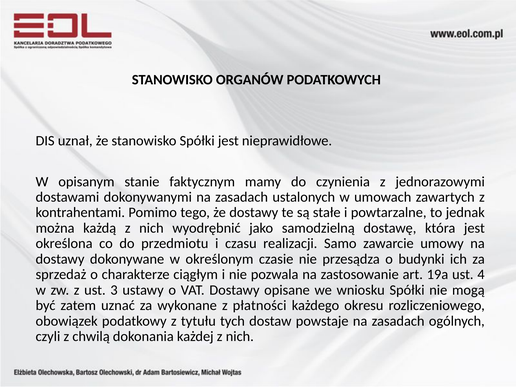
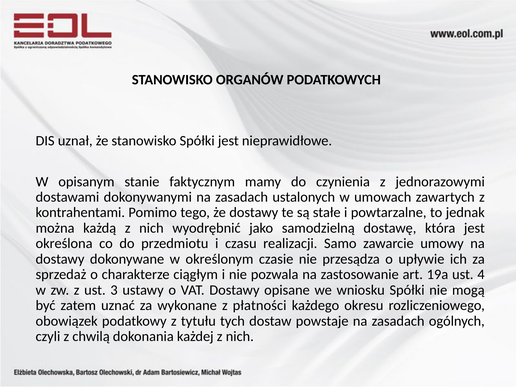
budynki: budynki -> upływie (421, 259)
